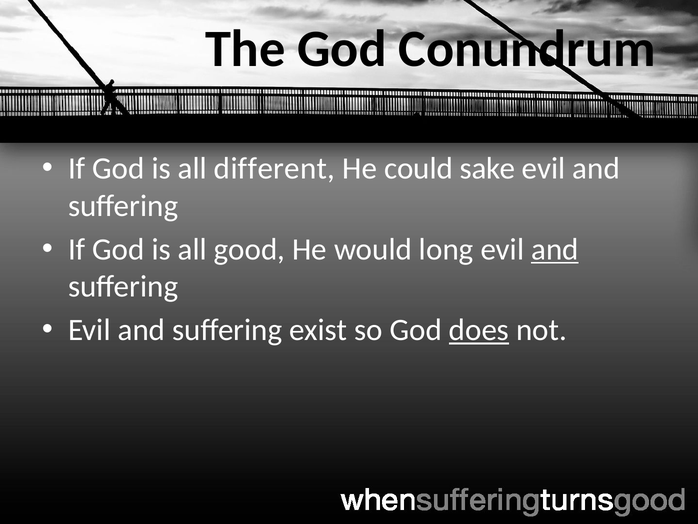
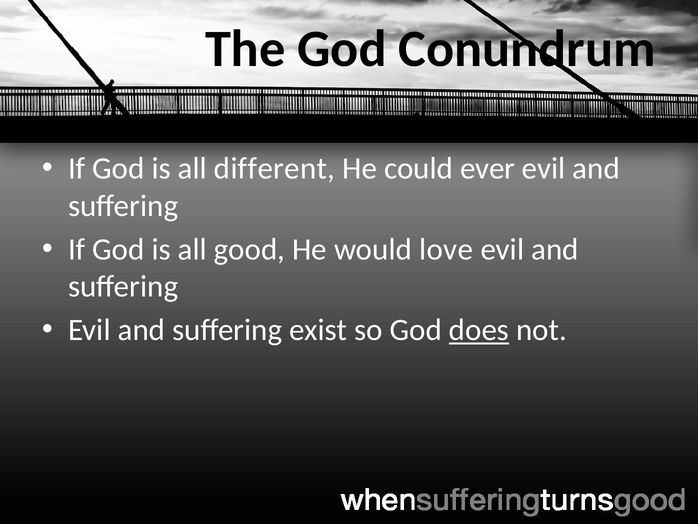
sake: sake -> ever (488, 168)
long: long -> love (446, 249)
and underline: present -> none (555, 249)
